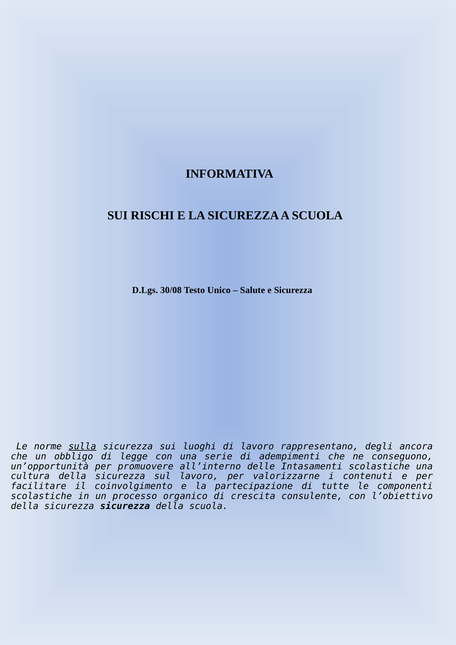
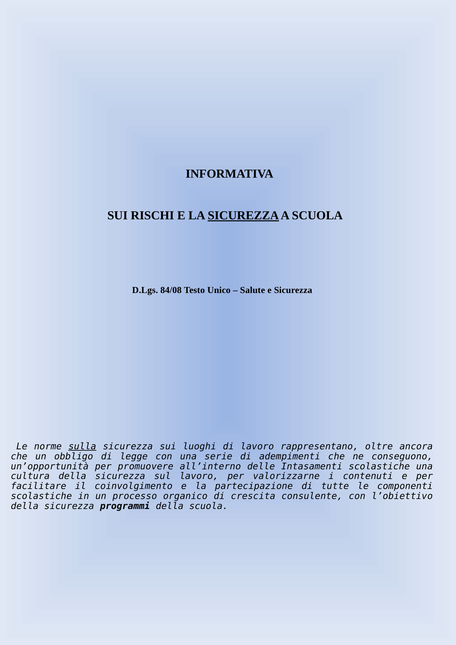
SICUREZZA underline: none -> present (243, 216)
30/08: 30/08 -> 84/08 (171, 290)
degli: degli -> oltre (379, 446)
sicurezza sicurezza: sicurezza -> programmi (125, 506)
